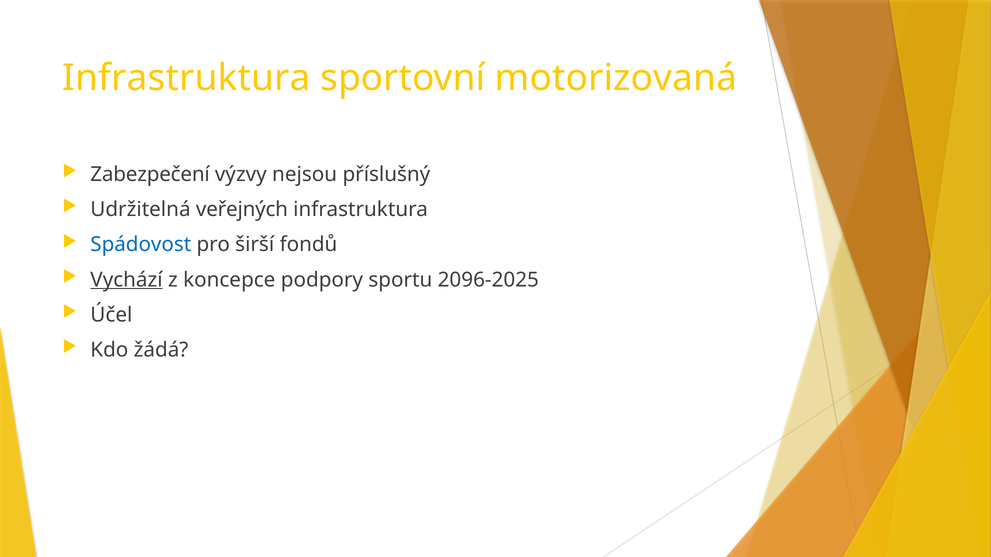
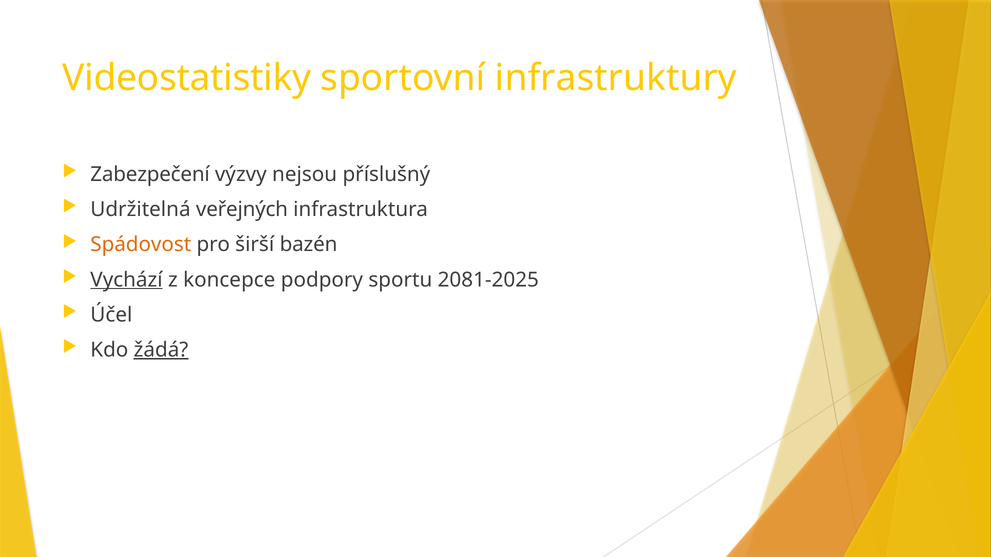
Infrastruktura: Infrastruktura -> Videostatistiky (187, 78)
motorizovaná: motorizovaná -> infrastruktury (616, 78)
Spádovost colour: blue -> orange (141, 245)
fondů: fondů -> bazén (309, 245)
2096-2025: 2096-2025 -> 2081-2025 (488, 280)
žádá underline: none -> present (161, 350)
